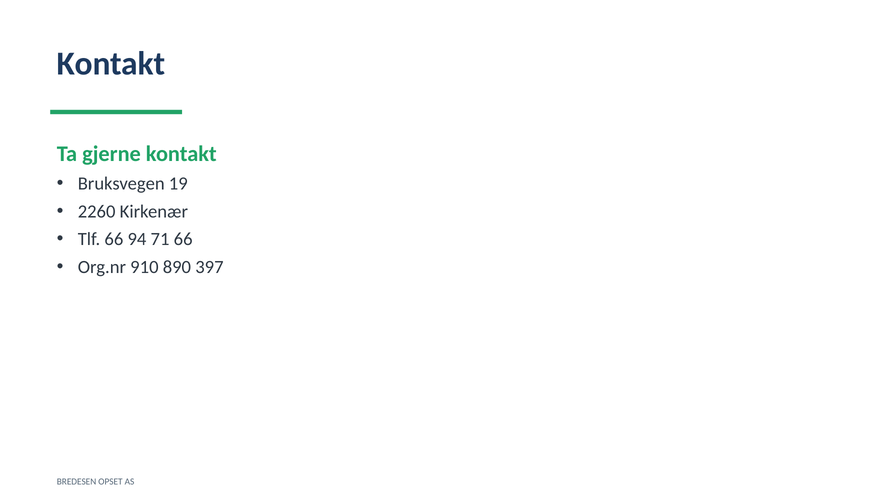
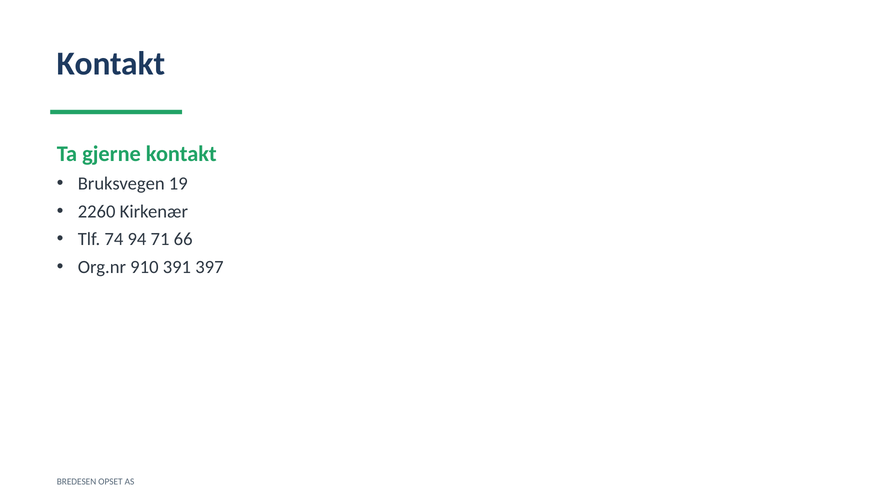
Tlf 66: 66 -> 74 (114, 239)
890: 890 -> 391 (177, 267)
